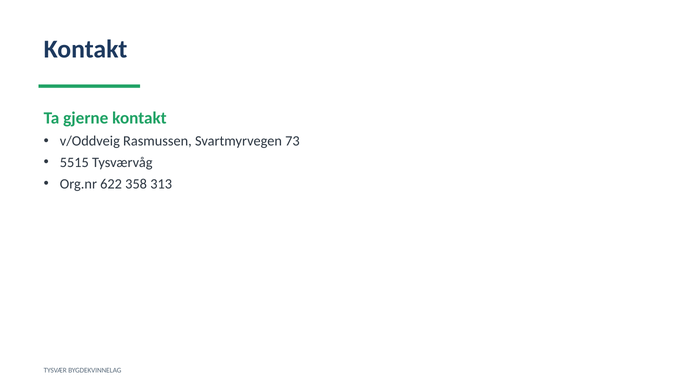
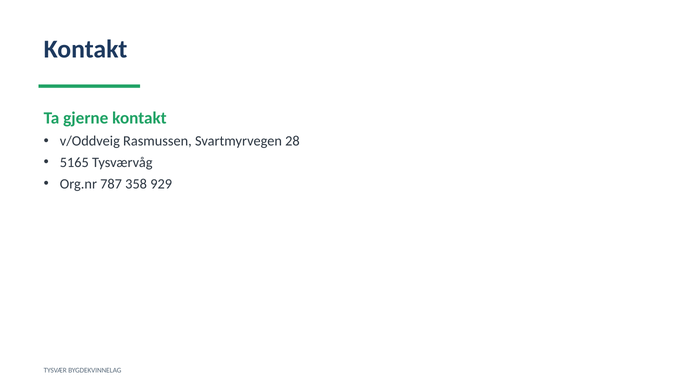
73: 73 -> 28 (292, 141)
5515: 5515 -> 5165 (74, 163)
622: 622 -> 787 (111, 184)
313: 313 -> 929 (161, 184)
